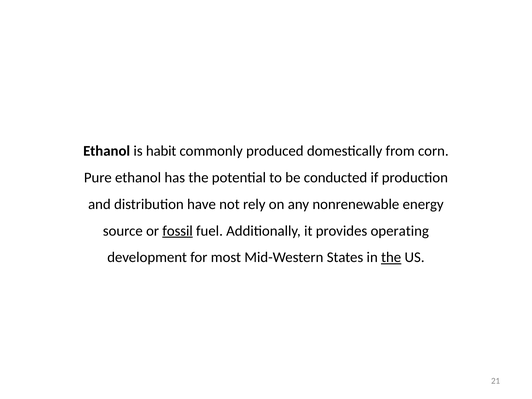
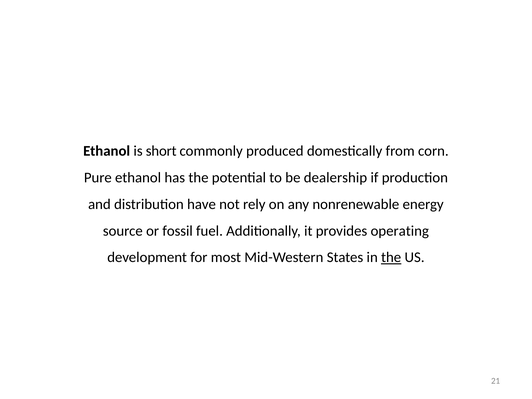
habit: habit -> short (161, 151)
conducted: conducted -> dealership (335, 178)
fossil underline: present -> none (178, 231)
